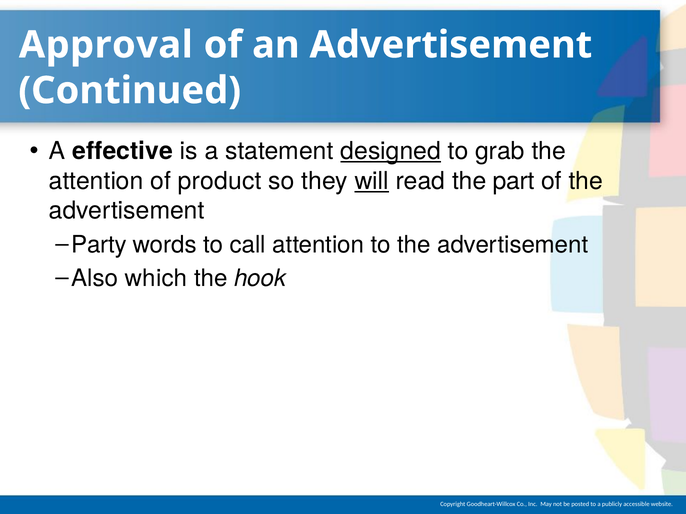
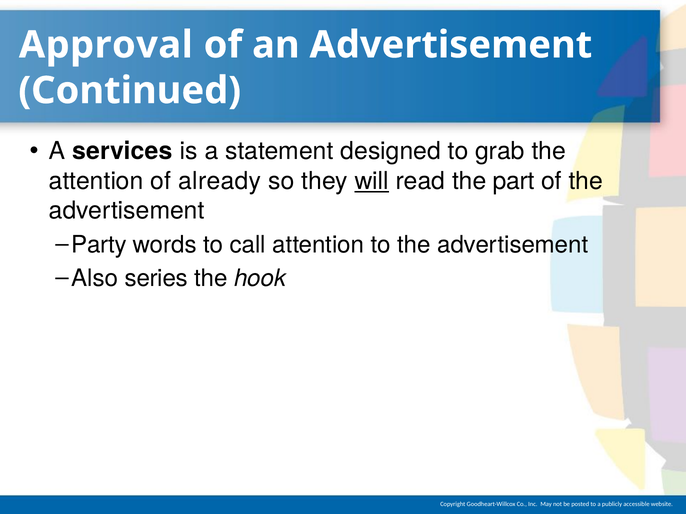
effective: effective -> services (122, 151)
designed underline: present -> none (391, 151)
product: product -> already (220, 181)
which: which -> series (156, 279)
